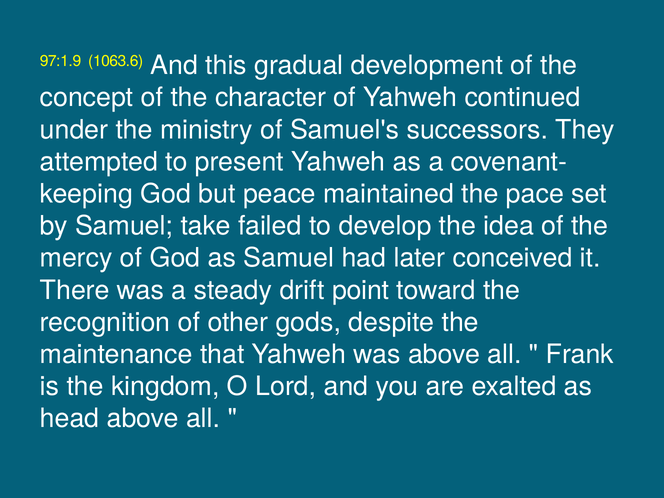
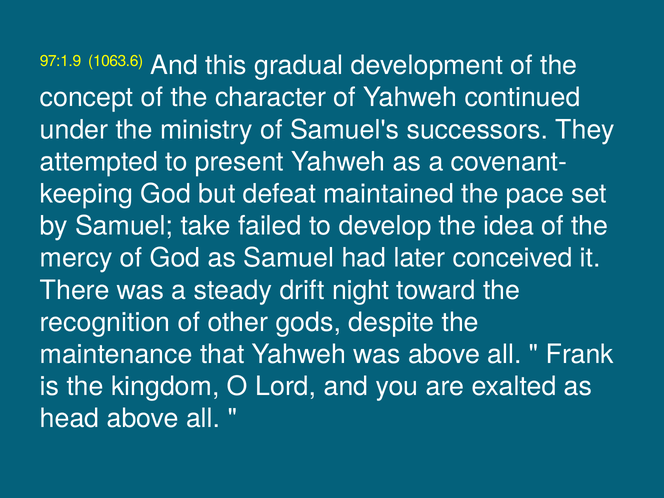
peace: peace -> defeat (279, 194)
point: point -> night (361, 290)
